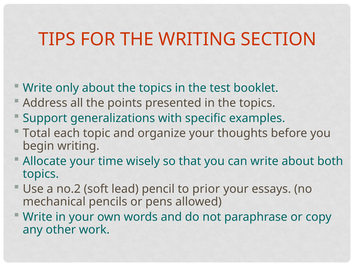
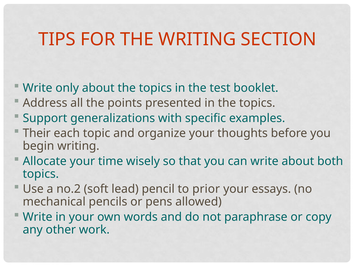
Total: Total -> Their (37, 133)
